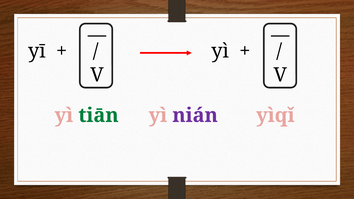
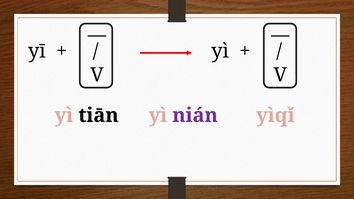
tiān colour: green -> black (98, 115)
